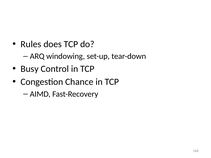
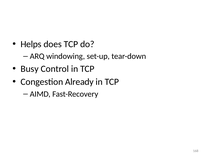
Rules: Rules -> Helps (31, 44)
Chance: Chance -> Already (79, 82)
